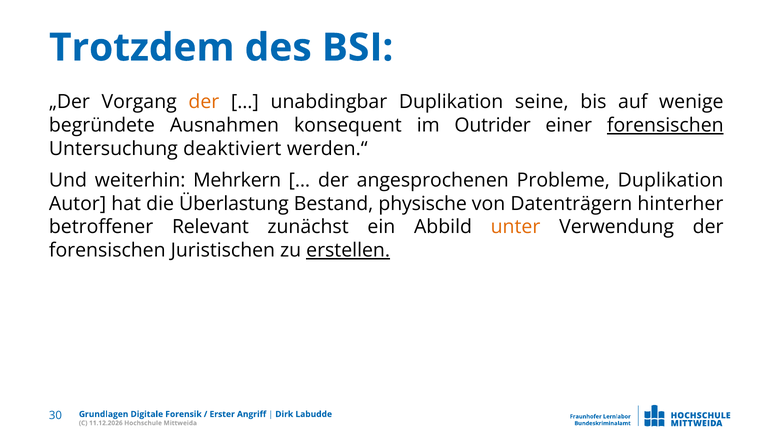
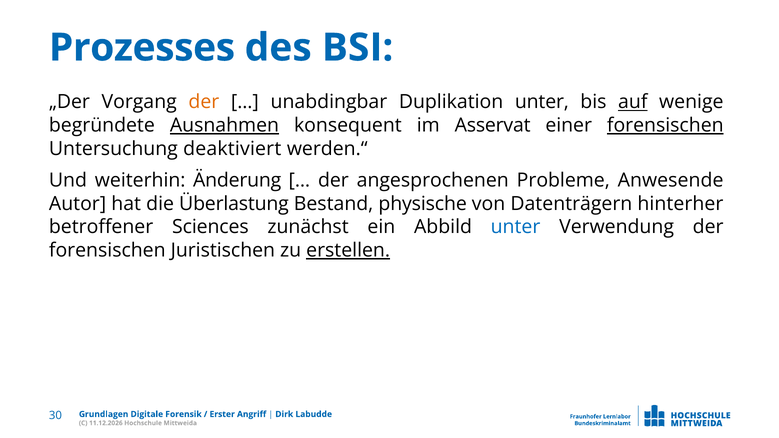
Trotzdem: Trotzdem -> Prozesses (142, 48)
Duplikation seine: seine -> unter (542, 102)
auf underline: none -> present (633, 102)
Ausnahmen underline: none -> present (224, 125)
Outrider: Outrider -> Asservat (493, 125)
Mehrkern: Mehrkern -> Änderung (237, 180)
Probleme Duplikation: Duplikation -> Anwesende (671, 180)
Relevant: Relevant -> Sciences (210, 227)
unter colour: orange -> blue (516, 227)
